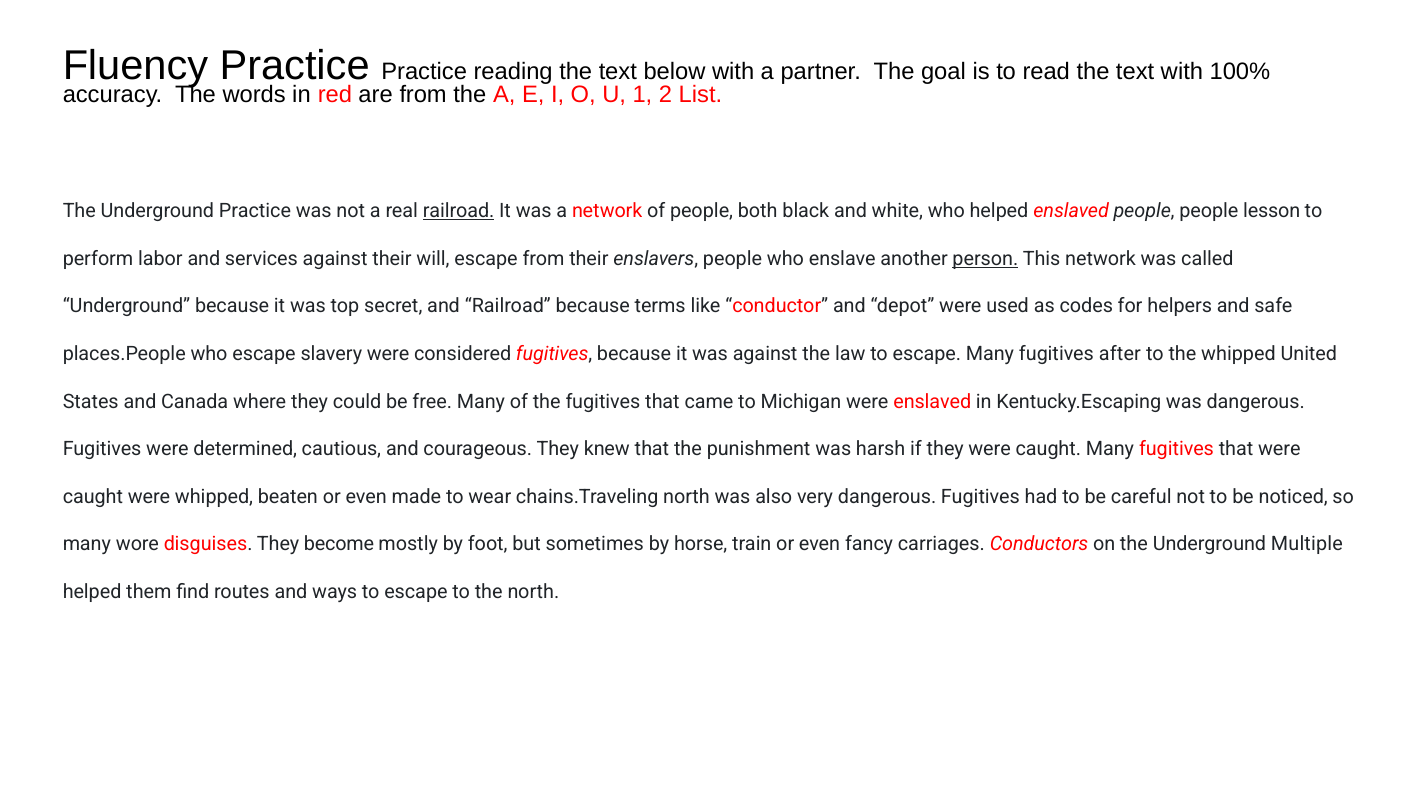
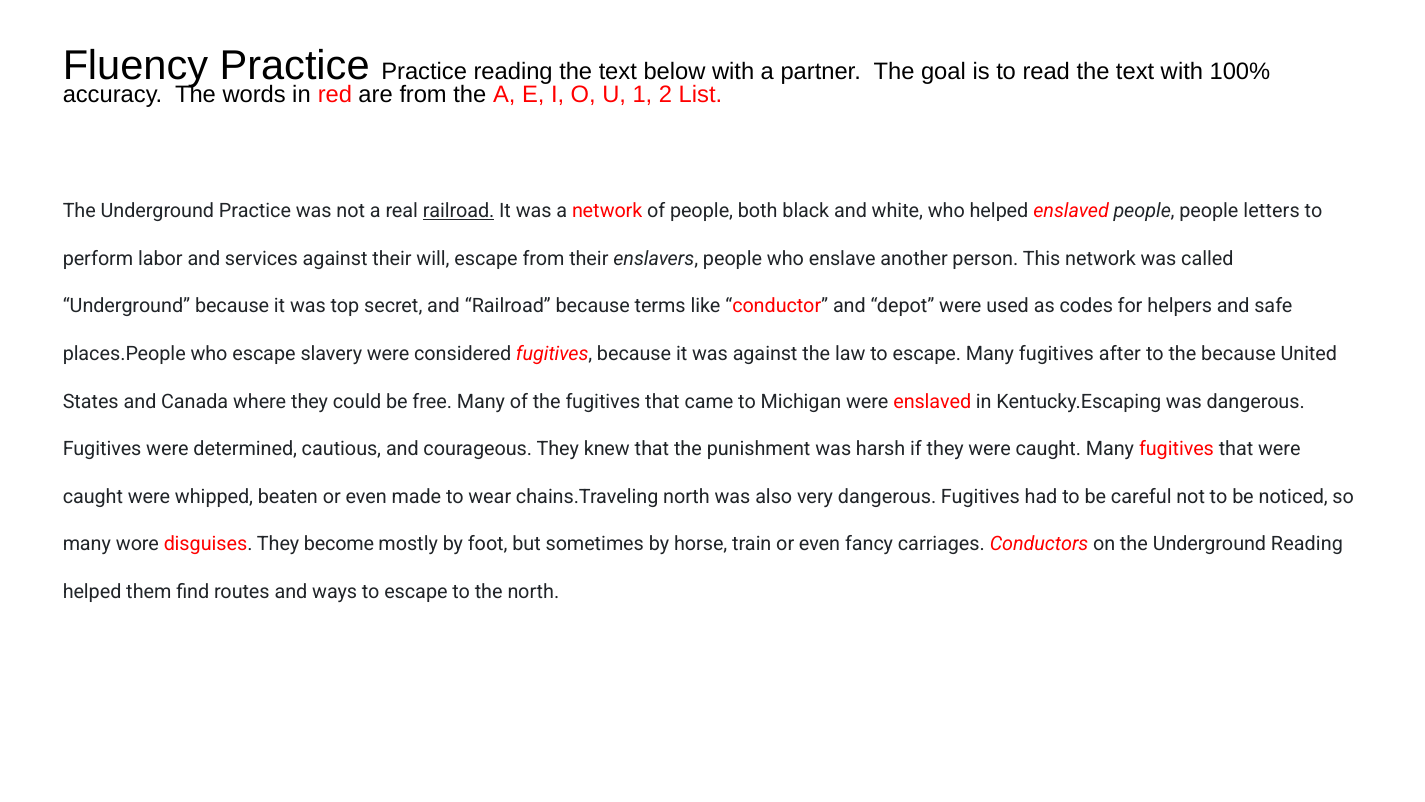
lesson: lesson -> letters (1272, 211)
person underline: present -> none (985, 259)
the whipped: whipped -> because (1239, 354)
Underground Multiple: Multiple -> Reading (1307, 544)
